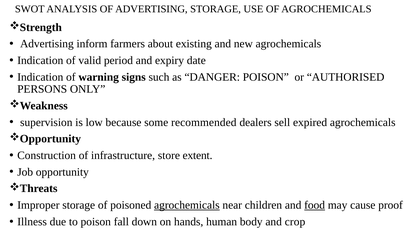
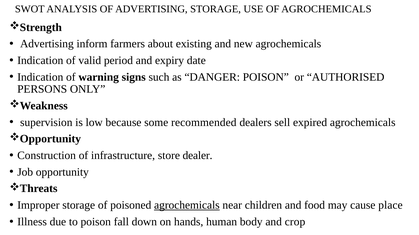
extent: extent -> dealer (198, 156)
food underline: present -> none (315, 206)
proof: proof -> place (391, 206)
